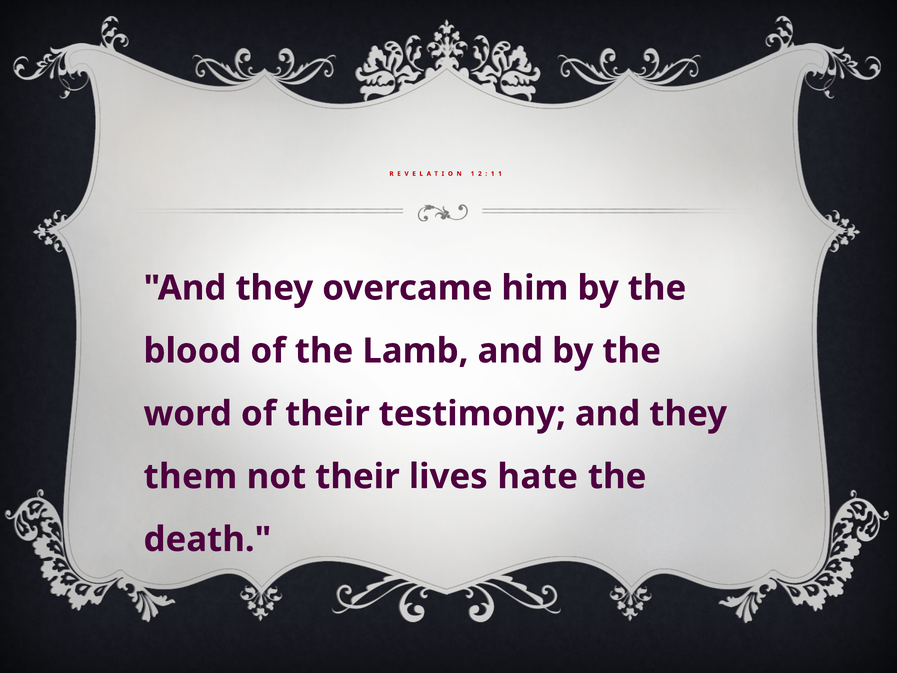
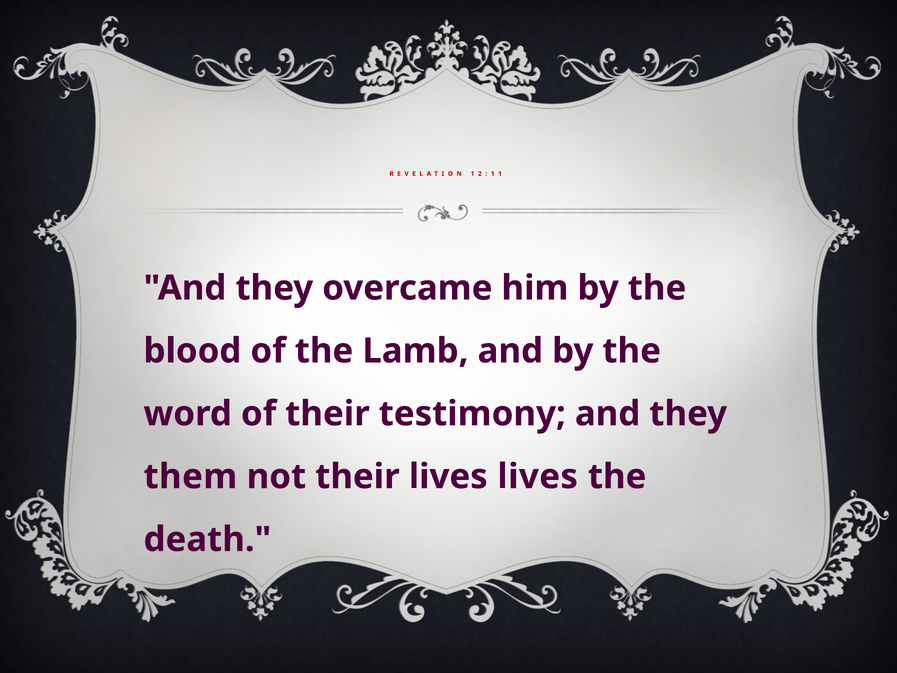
lives hate: hate -> lives (538, 476)
